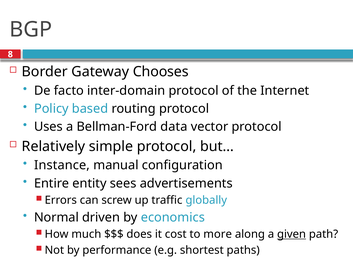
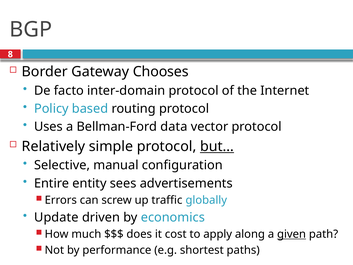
but… underline: none -> present (217, 146)
Instance: Instance -> Selective (62, 165)
Normal: Normal -> Update (56, 217)
more: more -> apply (218, 234)
